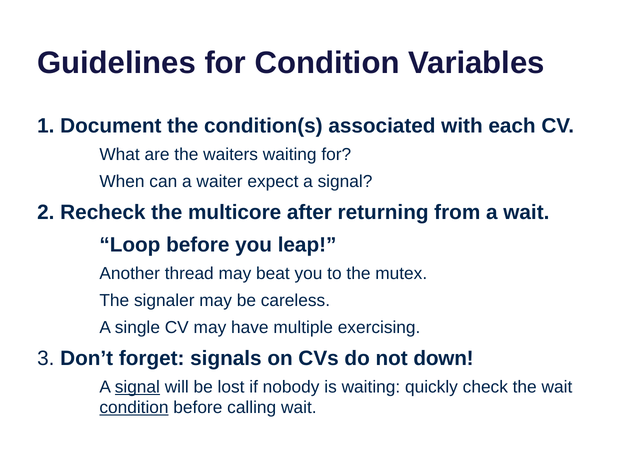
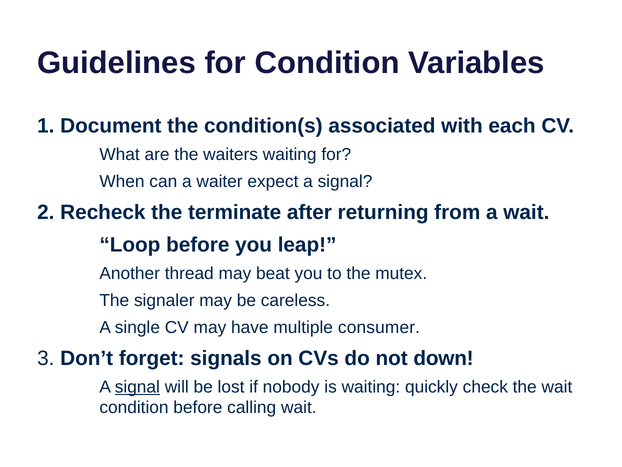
multicore: multicore -> terminate (235, 212)
exercising: exercising -> consumer (379, 327)
condition underline: present -> none (134, 407)
